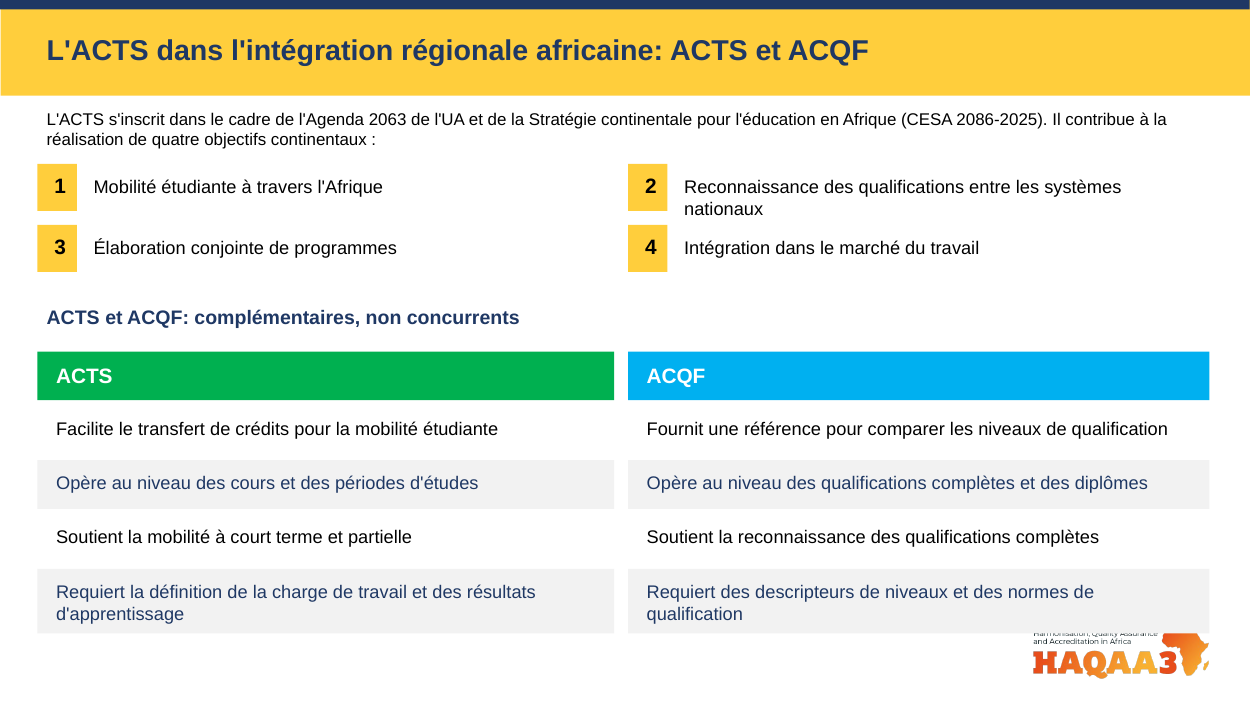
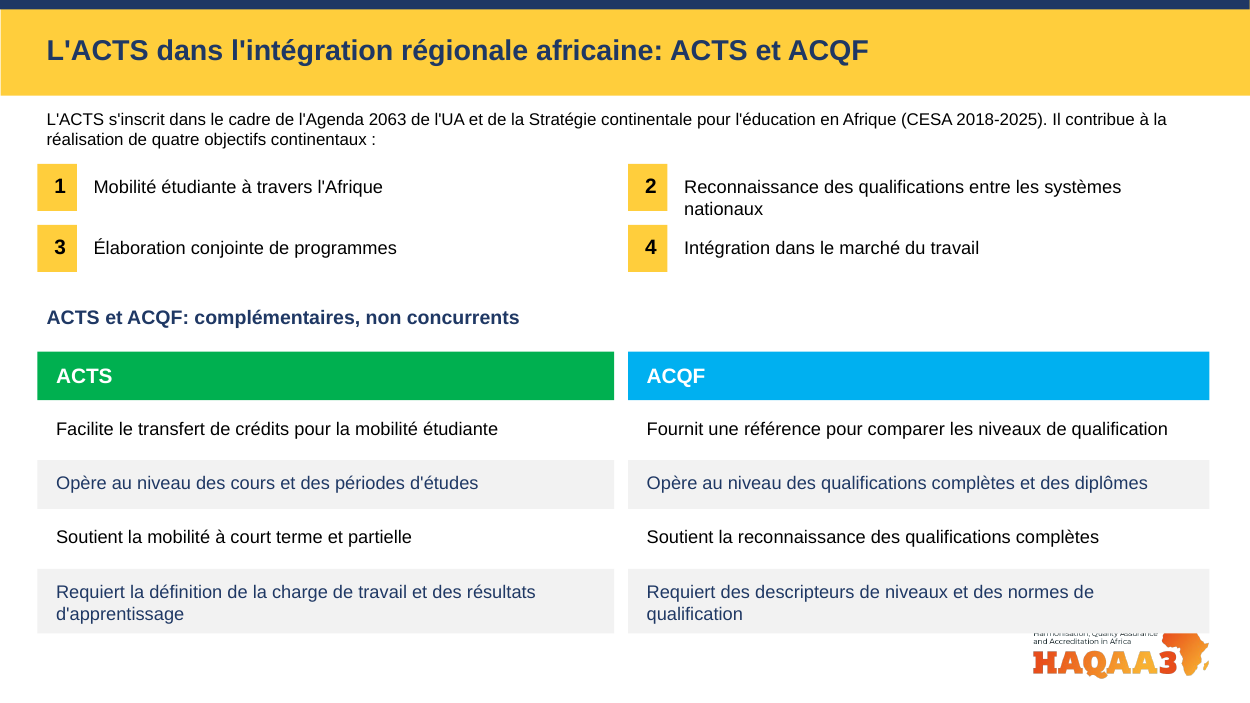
2086-2025: 2086-2025 -> 2018-2025 (1002, 120)
